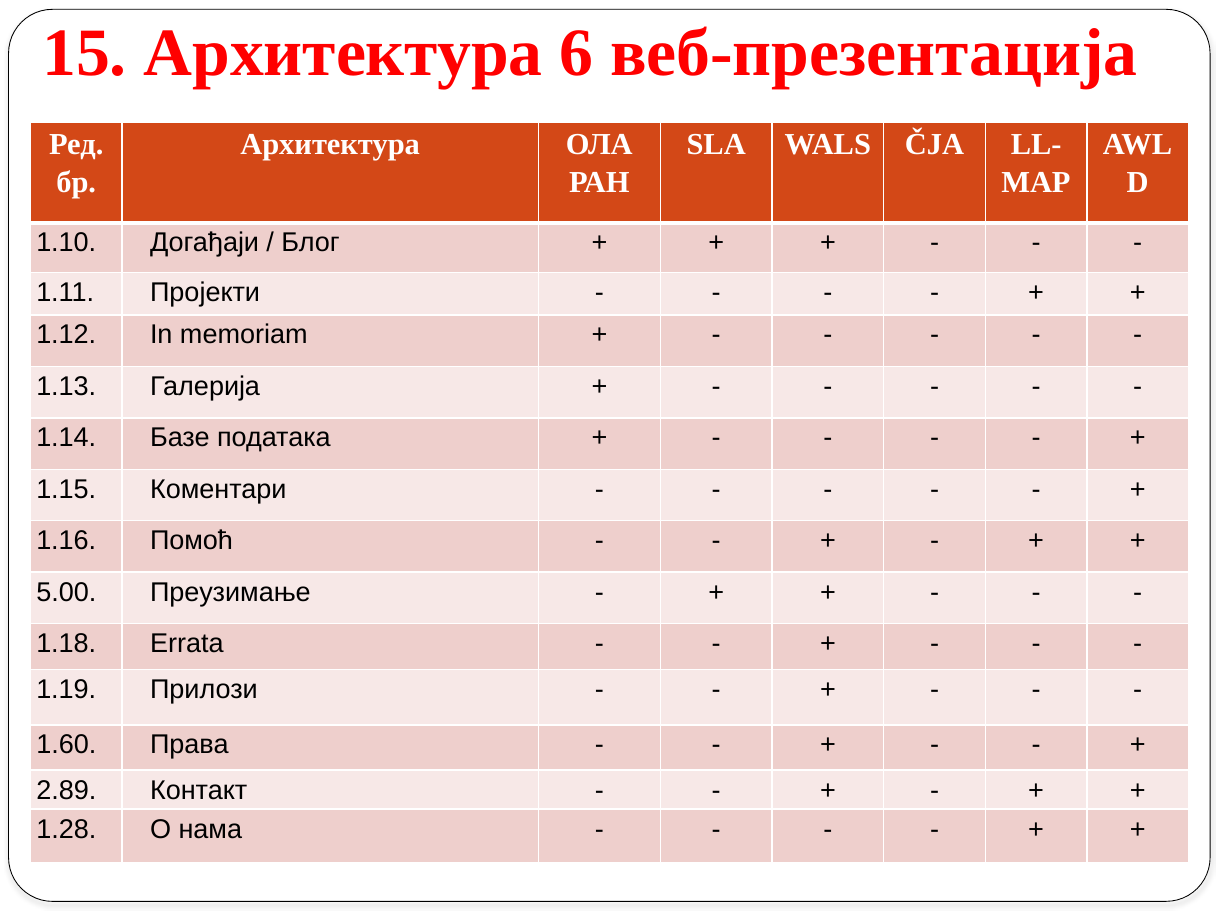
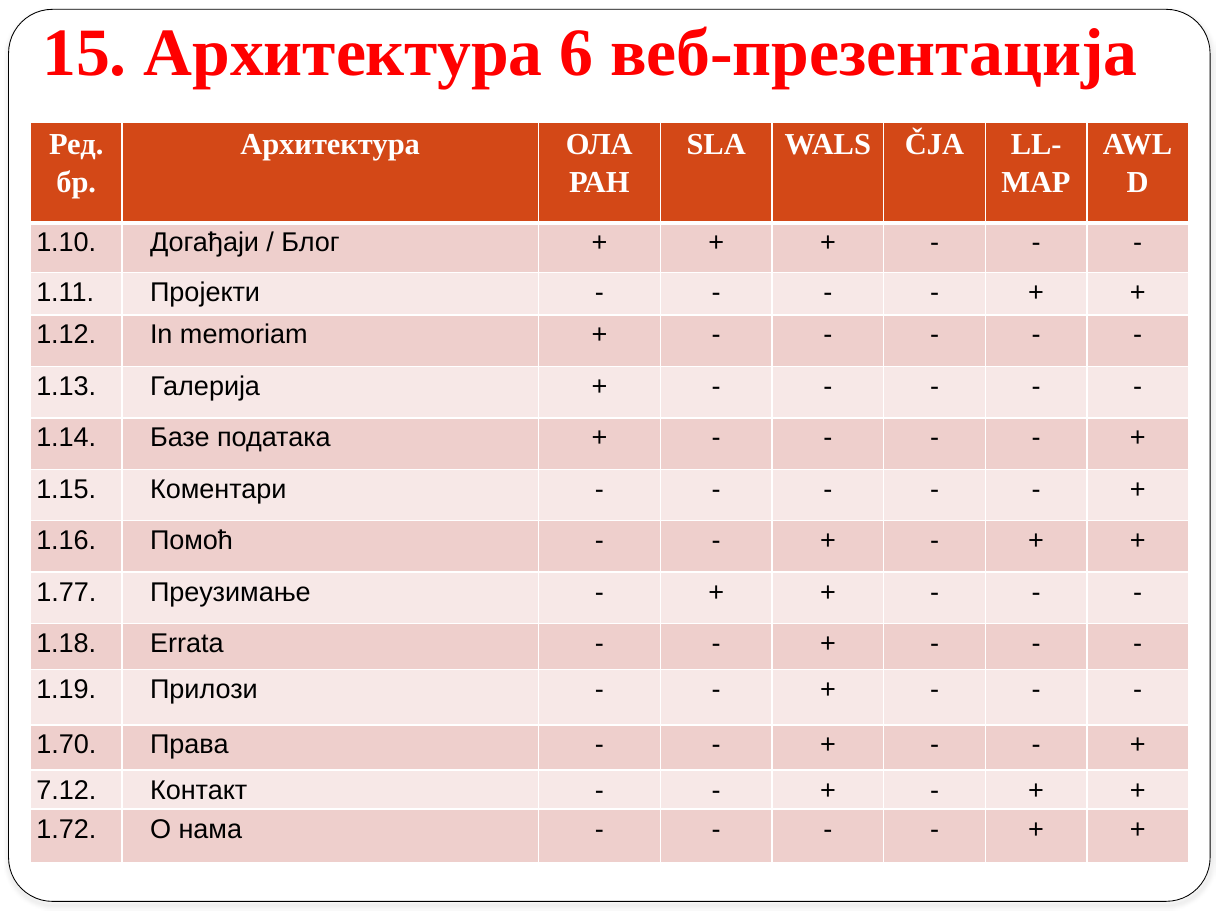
5.00: 5.00 -> 1.77 (66, 592)
1.60: 1.60 -> 1.70 (66, 745)
2.89: 2.89 -> 7.12 (66, 790)
1.28: 1.28 -> 1.72 (66, 829)
